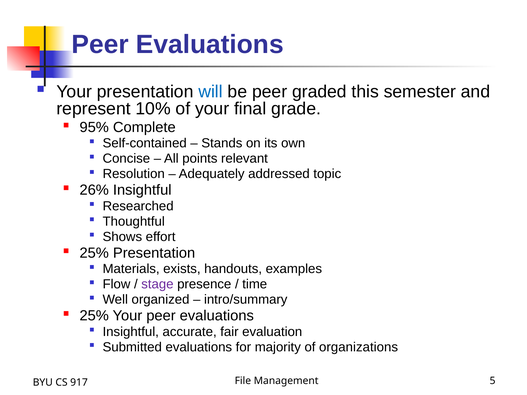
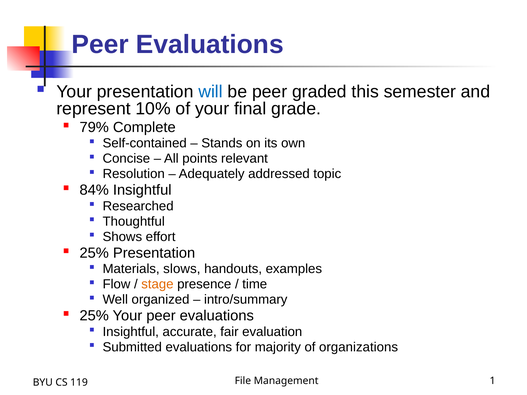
95%: 95% -> 79% (94, 127)
26%: 26% -> 84% (94, 190)
exists: exists -> slows (182, 269)
stage colour: purple -> orange (157, 284)
5: 5 -> 1 (493, 381)
917: 917 -> 119 (79, 383)
